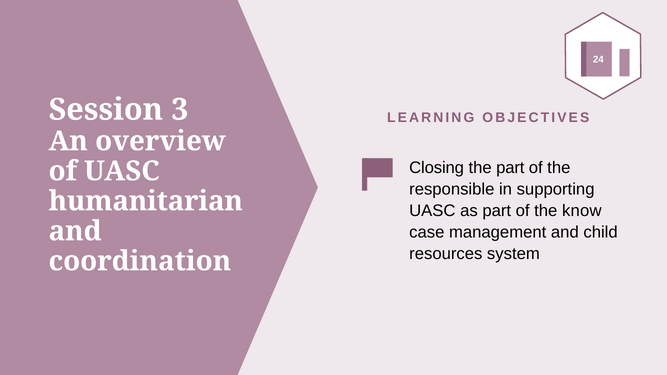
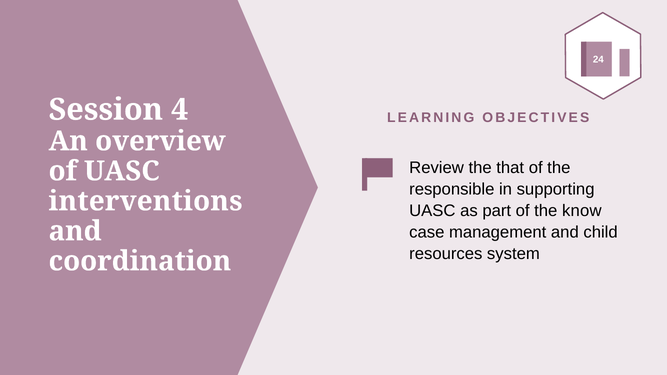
3: 3 -> 4 (180, 110)
Closing: Closing -> Review (437, 168)
the part: part -> that (510, 168)
humanitarian: humanitarian -> interventions (146, 201)
